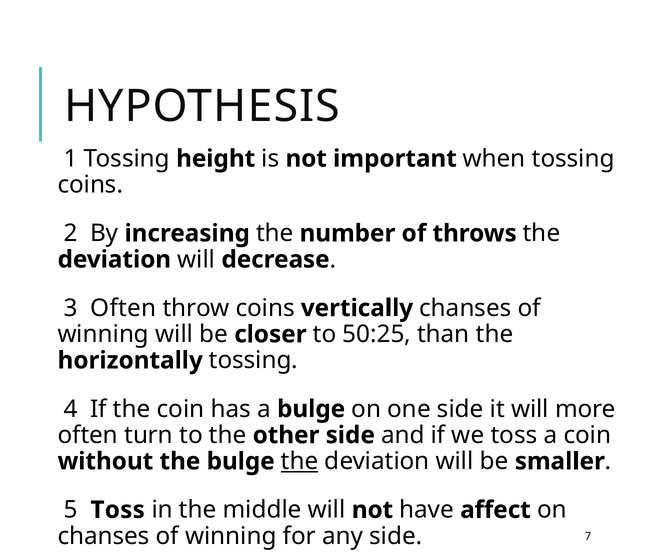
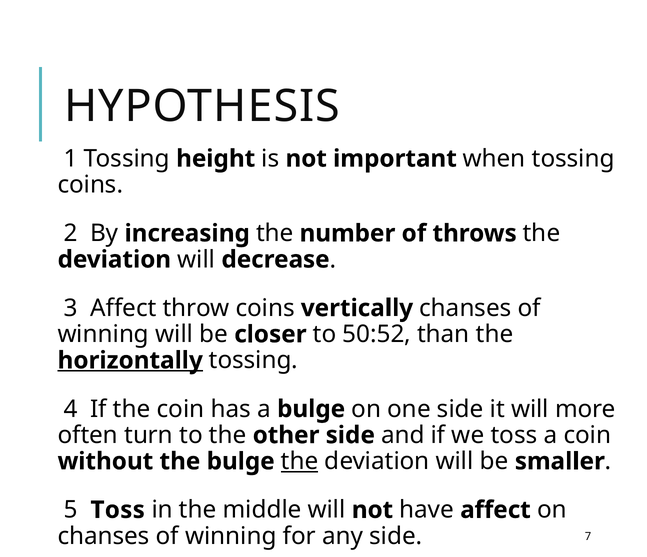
3 Often: Often -> Affect (123, 308)
50:25: 50:25 -> 50:52 (377, 334)
horizontally underline: none -> present (130, 360)
